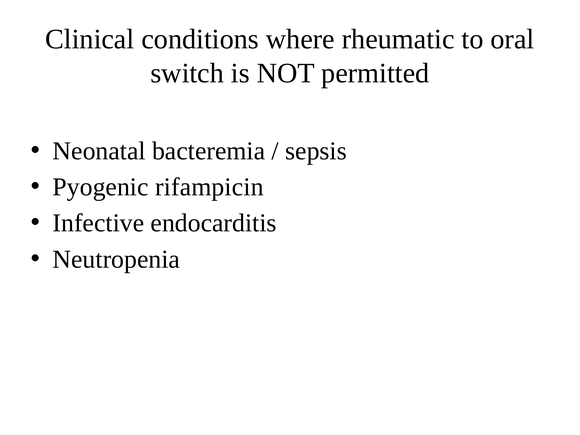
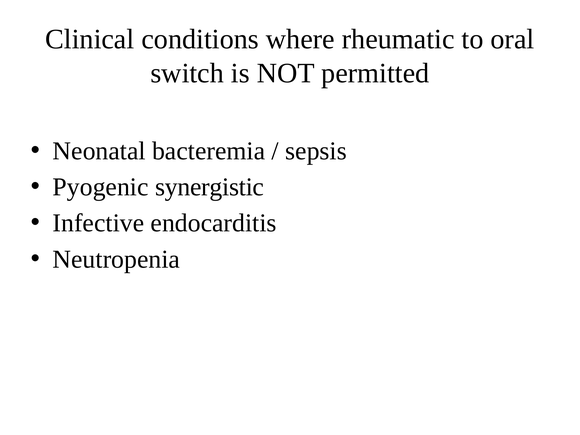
rifampicin: rifampicin -> synergistic (210, 187)
